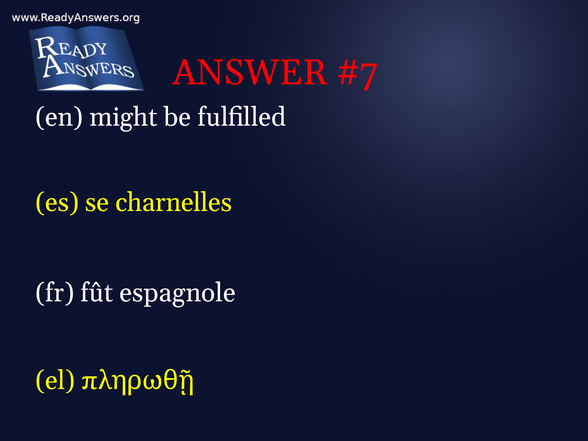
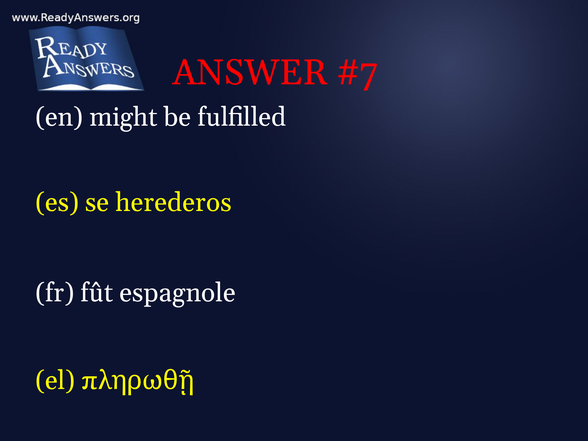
charnelles: charnelles -> herederos (174, 202)
